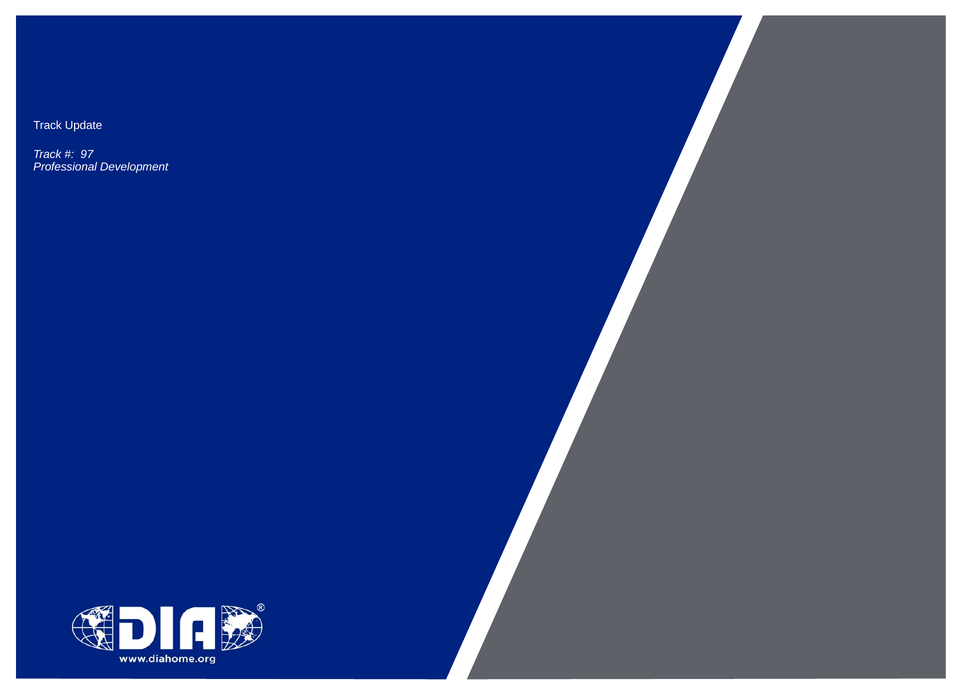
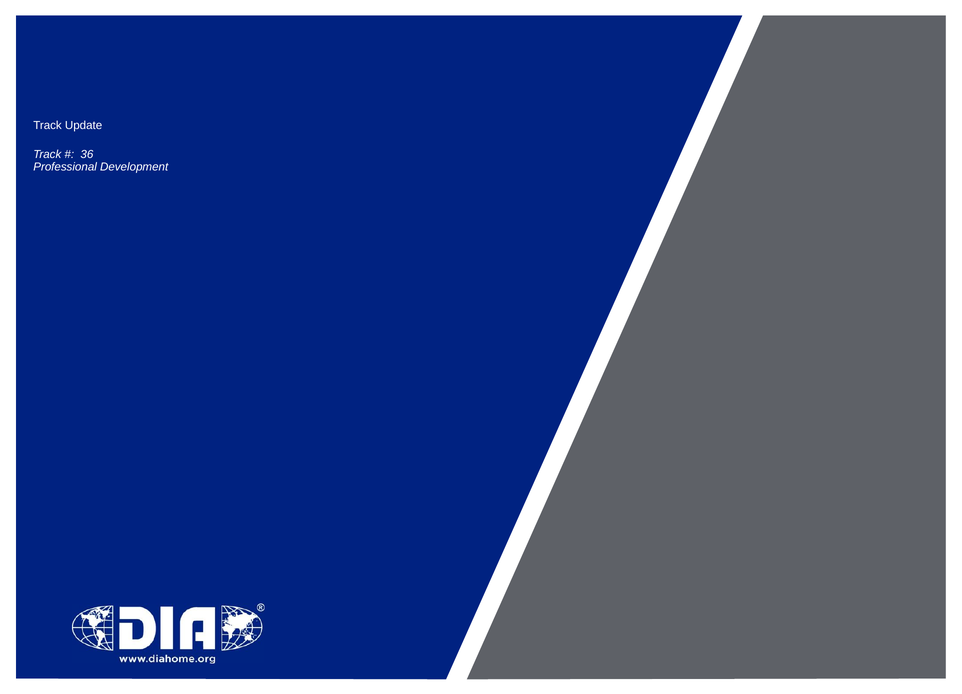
97: 97 -> 36 (87, 154)
